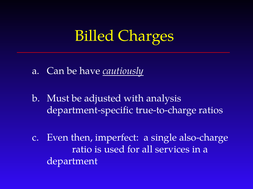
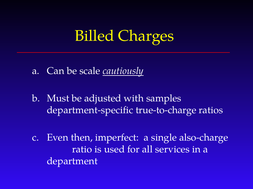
have: have -> scale (90, 71)
analysis: analysis -> samples (164, 99)
